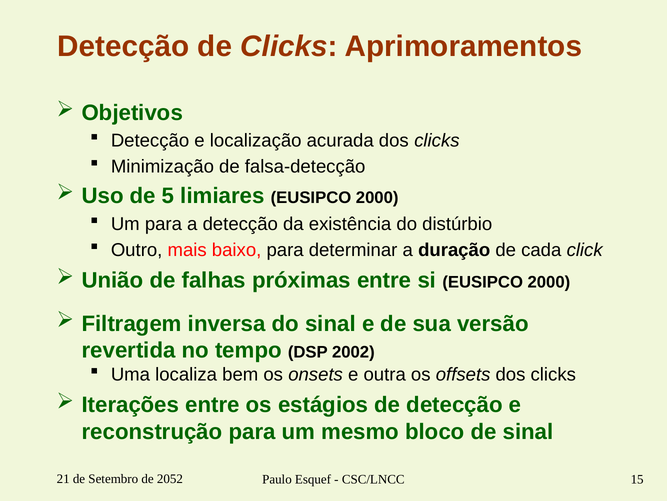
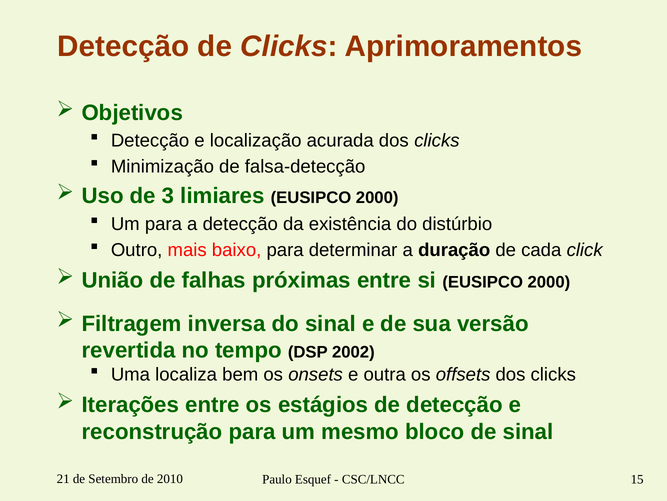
5: 5 -> 3 (168, 196)
2052: 2052 -> 2010 (170, 478)
